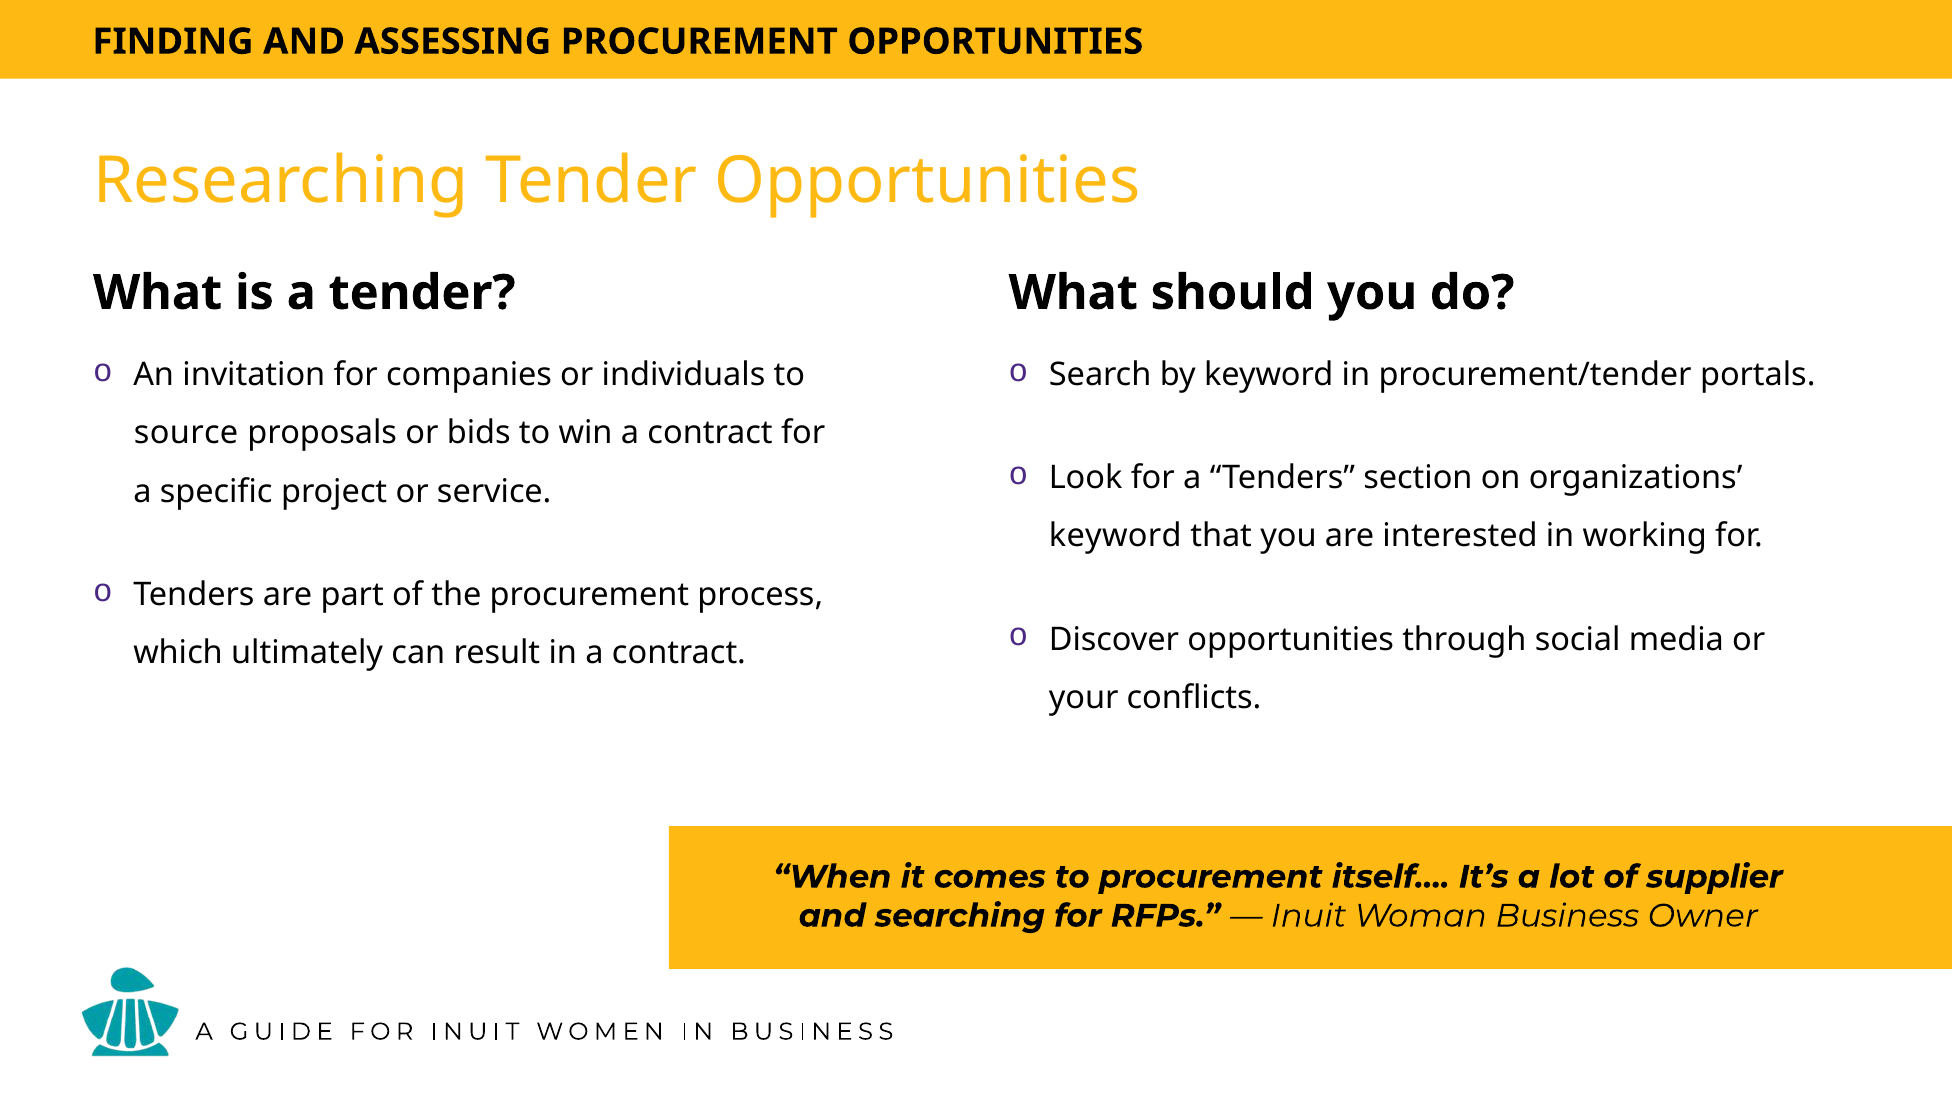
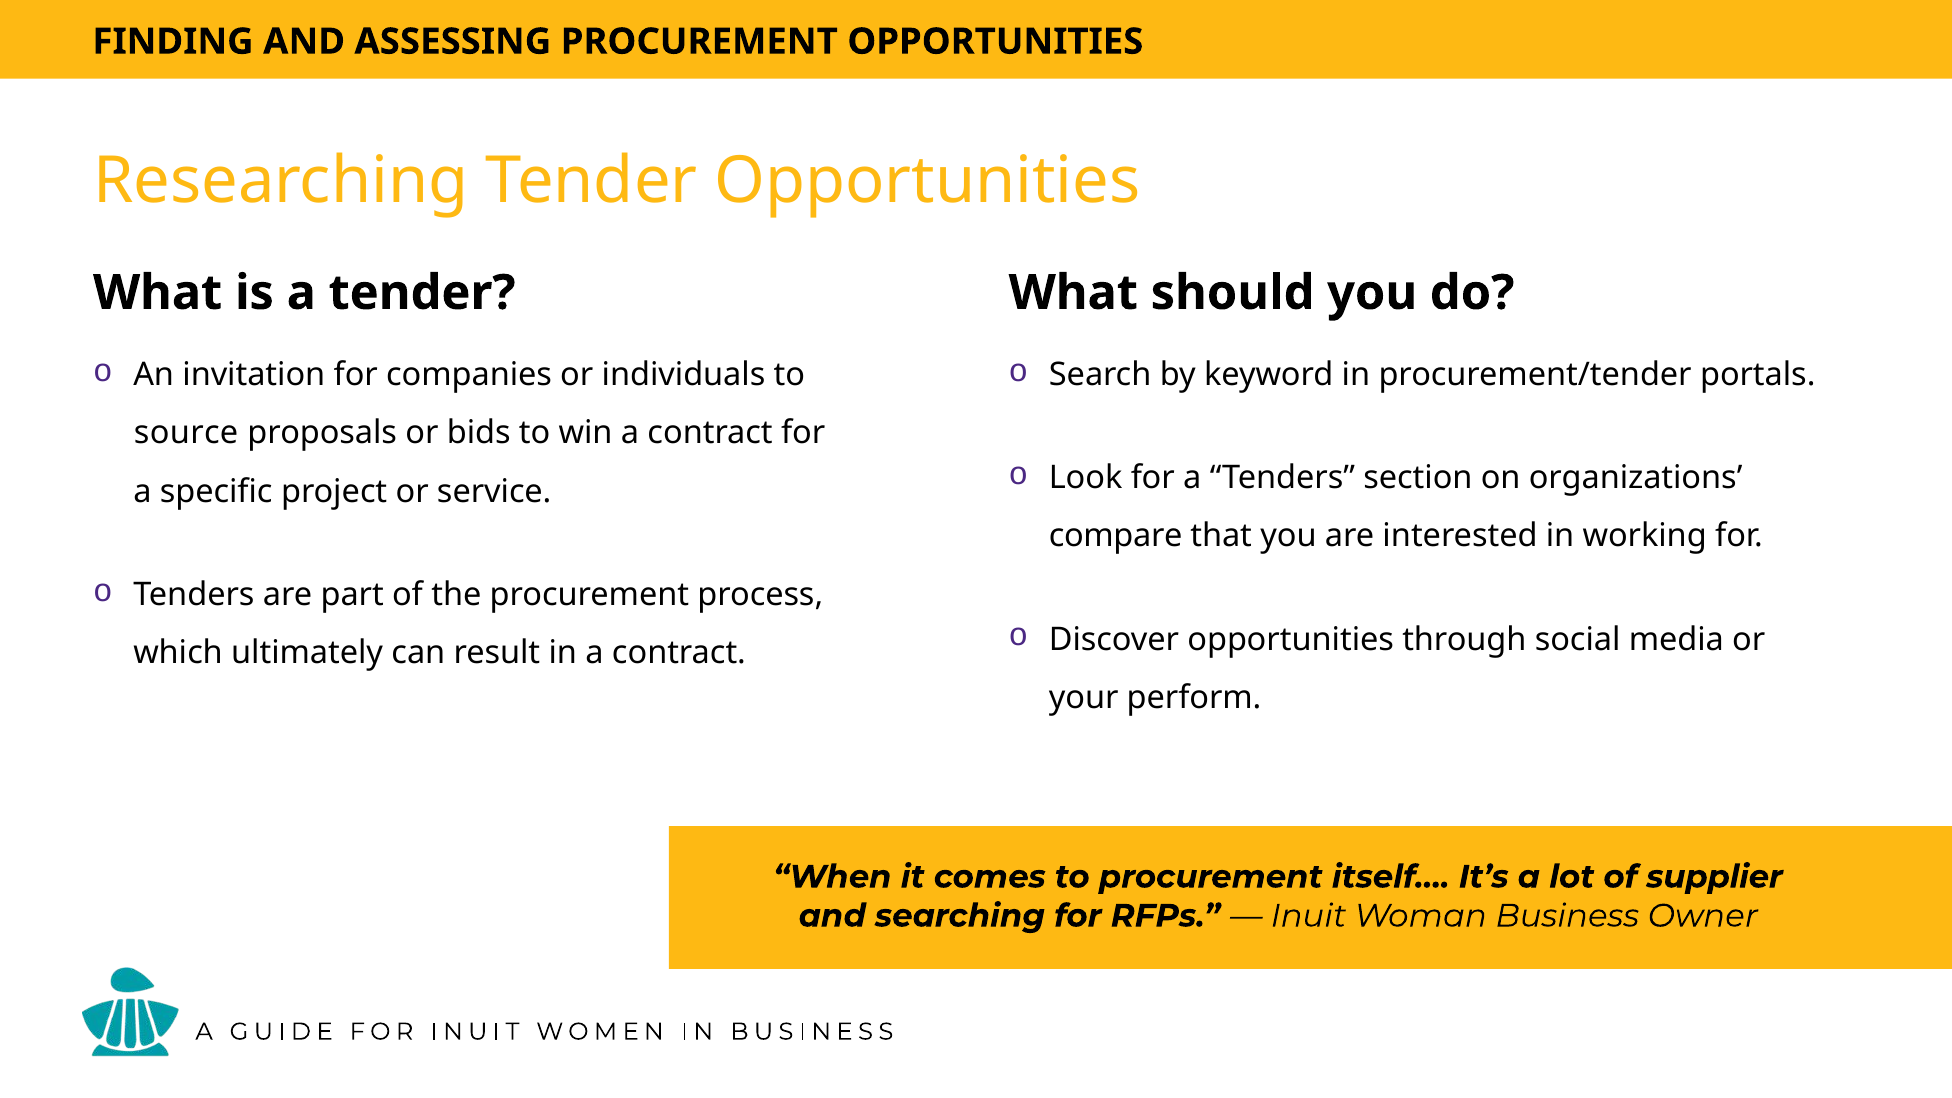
keyword: keyword -> compare (1116, 536)
conflicts: conflicts -> perform (1194, 698)
